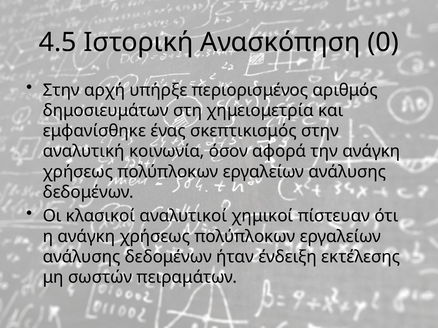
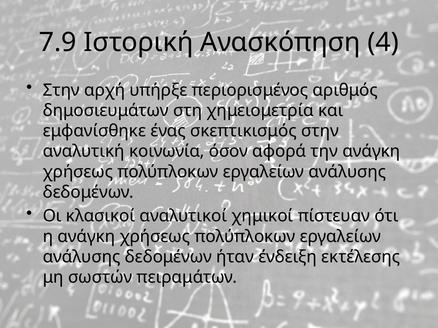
4.5: 4.5 -> 7.9 (58, 42)
0: 0 -> 4 (383, 42)
